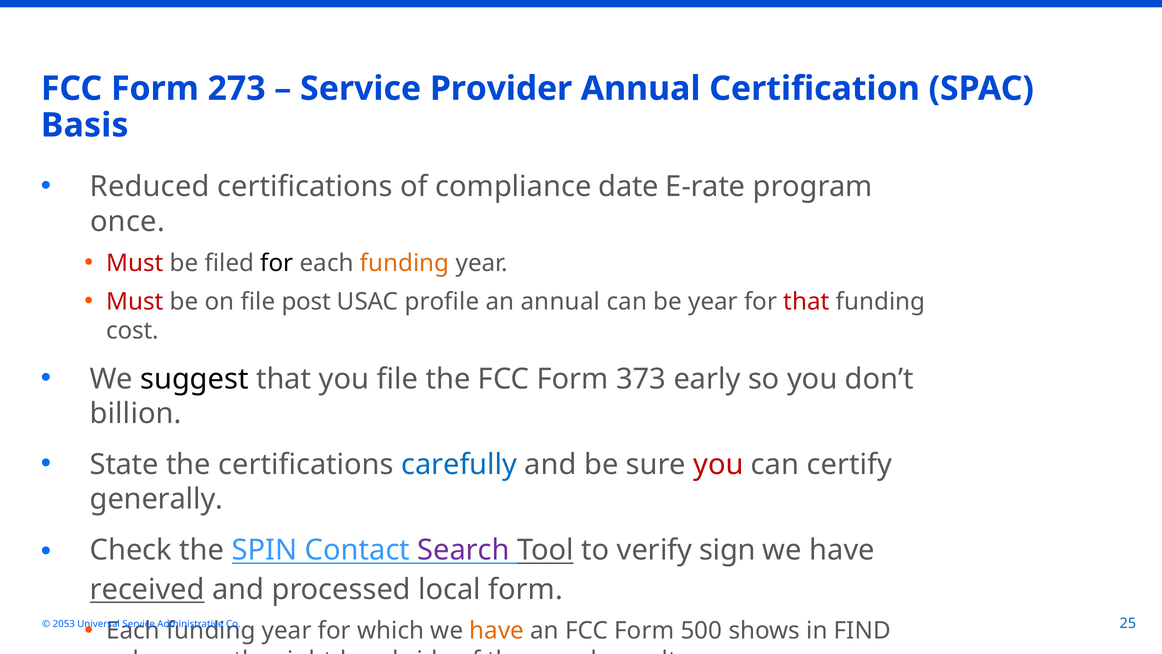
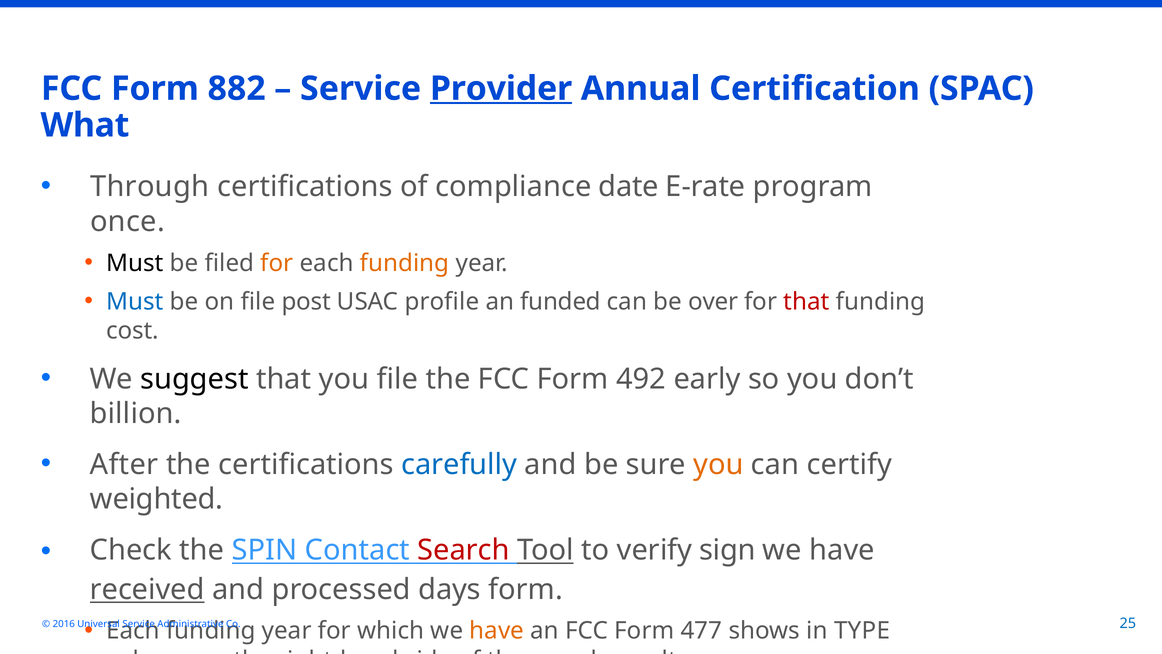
273: 273 -> 882 (237, 89)
Provider underline: none -> present (501, 89)
Basis: Basis -> What (85, 125)
Reduced: Reduced -> Through (150, 187)
Must colour: red -> black (135, 263)
for colour: black -> orange (277, 263)
Must colour: red -> blue (135, 302)
an annual: annual -> funded (561, 302)
be year: year -> over (713, 302)
373: 373 -> 492 (641, 379)
State: State -> After (124, 464)
you colour: red -> orange (718, 464)
generally: generally -> weighted (157, 499)
Search colour: purple -> red (463, 550)
local: local -> days (450, 589)
500: 500 -> 477 (701, 631)
FIND: FIND -> TYPE (862, 631)
2053: 2053 -> 2016 (64, 624)
